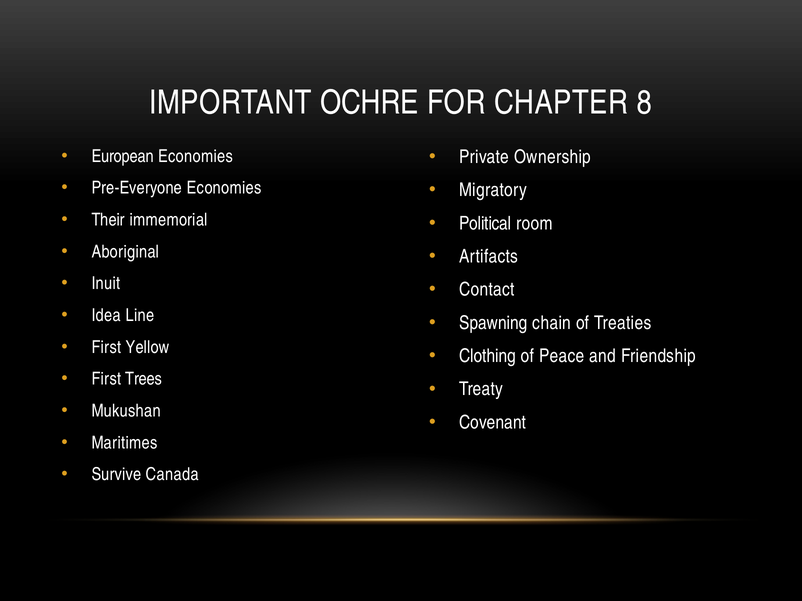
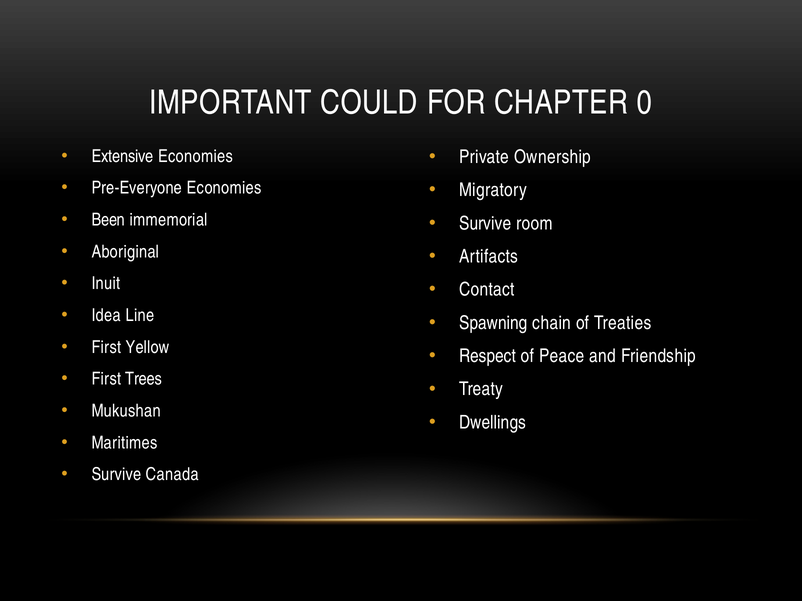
OCHRE: OCHRE -> COULD (369, 103)
8: 8 -> 0 (644, 103)
European: European -> Extensive (123, 156)
Their: Their -> Been (108, 220)
Political: Political -> Survive (485, 223)
Clothing: Clothing -> Respect (488, 356)
Covenant: Covenant -> Dwellings (493, 423)
